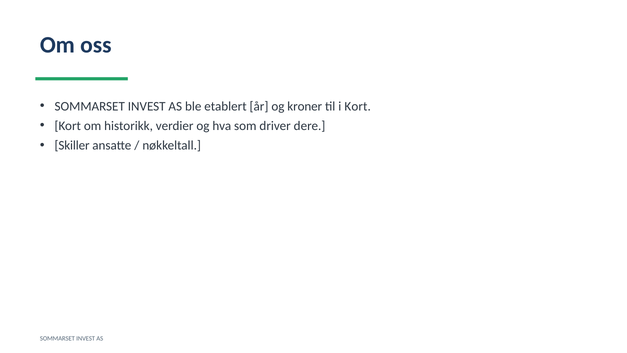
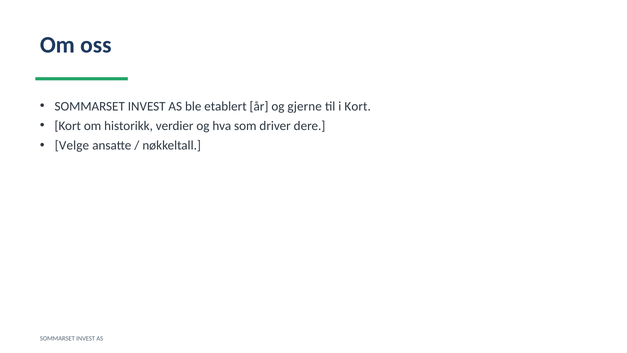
kroner: kroner -> gjerne (305, 106)
Skiller: Skiller -> Velge (72, 145)
